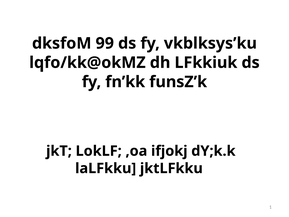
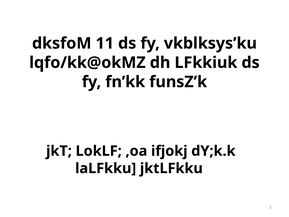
99: 99 -> 11 (105, 43)
